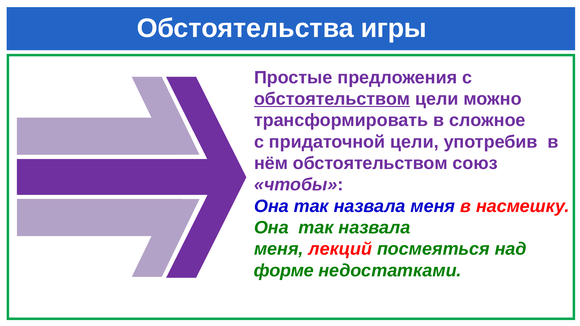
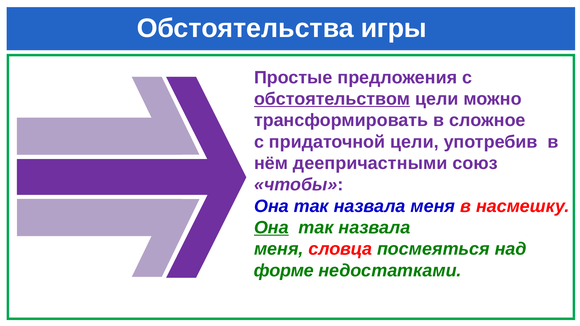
нём обстоятельством: обстоятельством -> деепричастными (370, 163)
Она underline: none -> present (271, 228)
лекций: лекций -> словца (340, 249)
